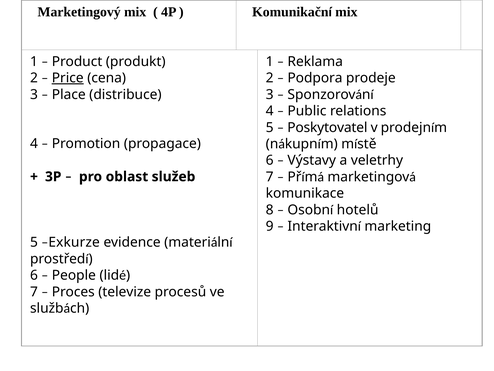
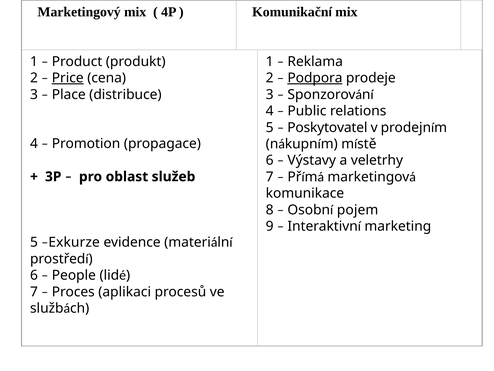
Podpora underline: none -> present (315, 78)
hotelů: hotelů -> pojem (358, 210)
televize: televize -> aplikaci (125, 292)
